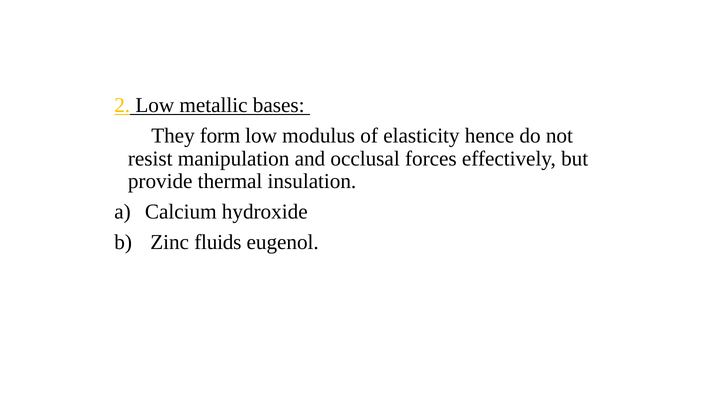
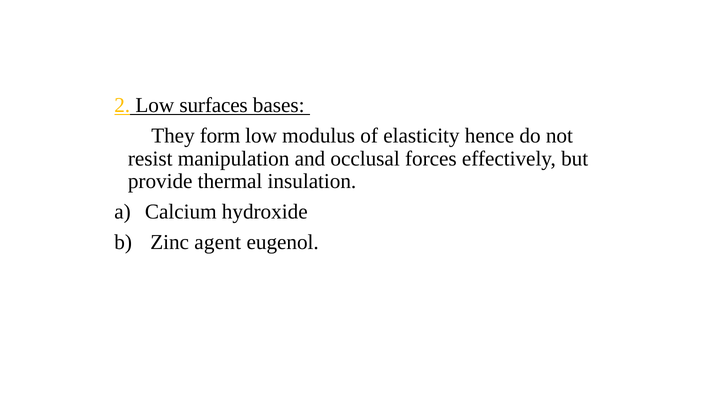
metallic: metallic -> surfaces (214, 105)
fluids: fluids -> agent (218, 242)
